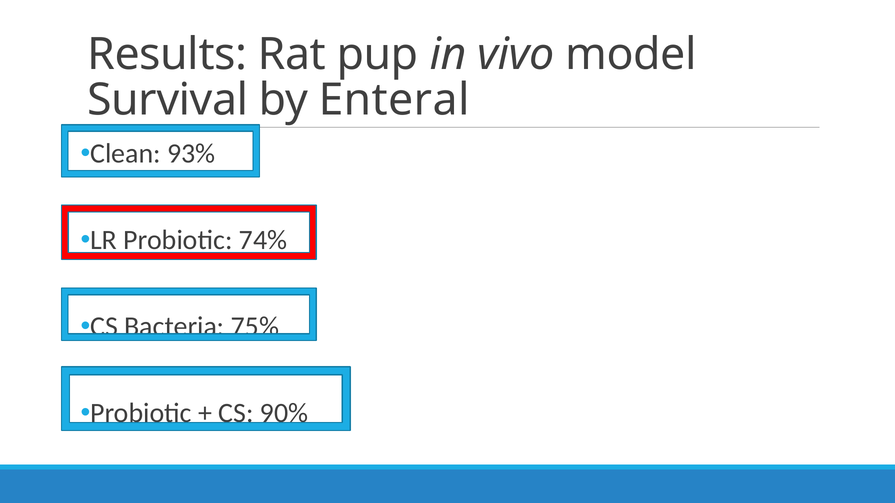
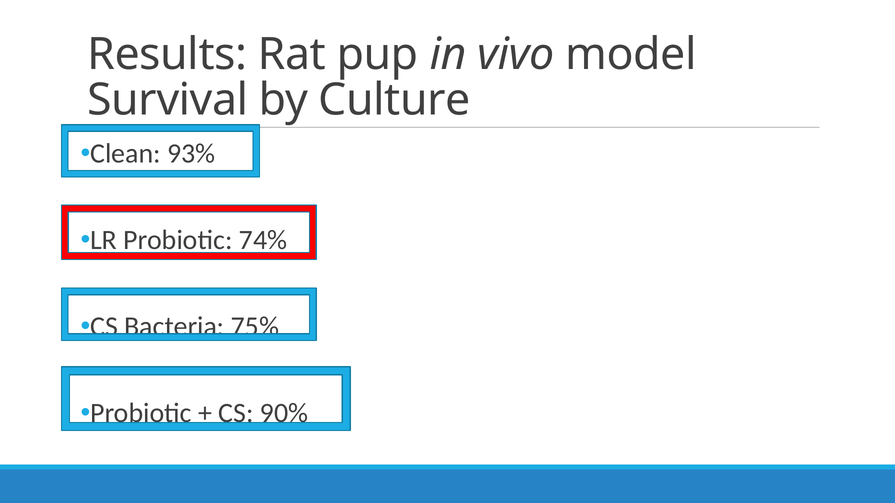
Enteral: Enteral -> Culture (394, 100)
